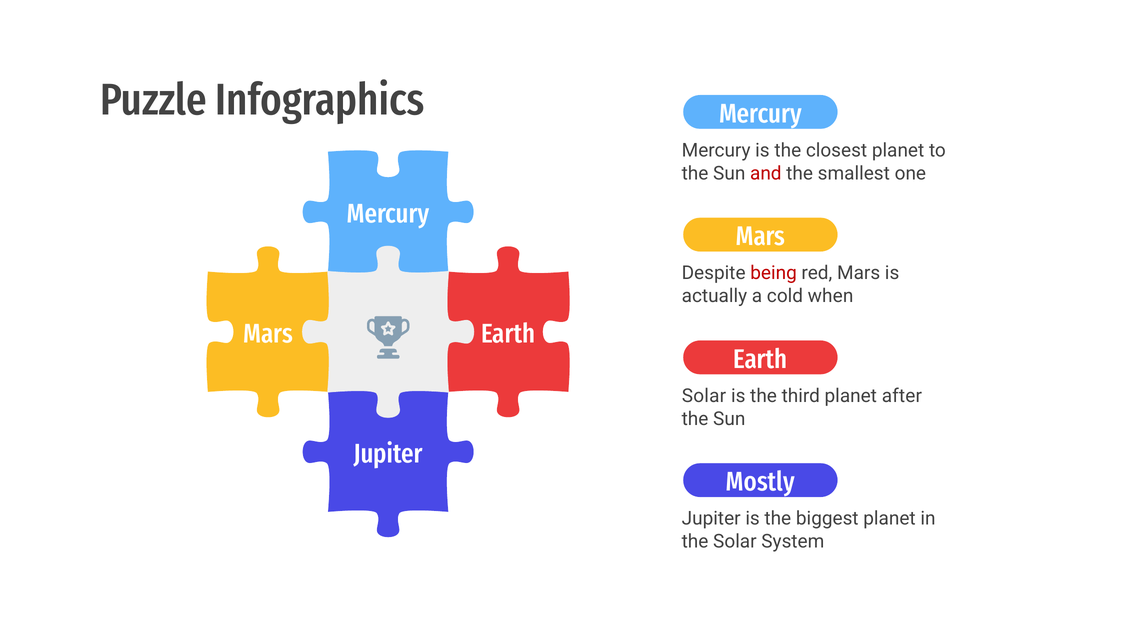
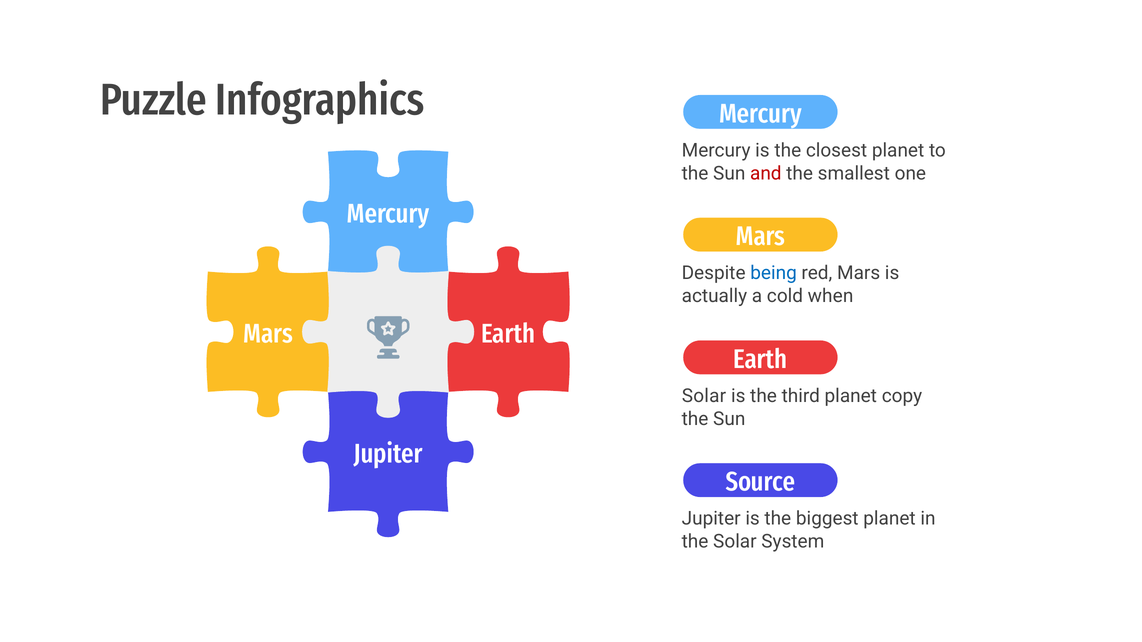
being colour: red -> blue (774, 273)
after: after -> copy (902, 396)
Mostly: Mostly -> Source (760, 482)
